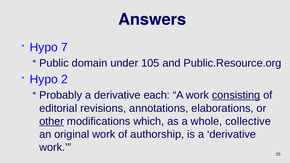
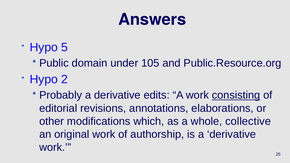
7: 7 -> 5 (65, 47)
each: each -> edits (157, 95)
other underline: present -> none (52, 121)
